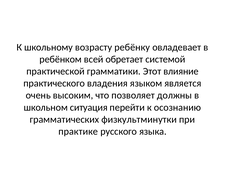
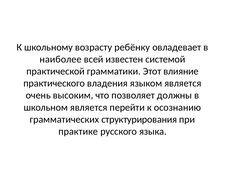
ребёнком: ребёнком -> наиболее (61, 59)
обретает: обретает -> известен (124, 59)
школьном ситуация: ситуация -> является (89, 107)
физкультминутки: физкультминутки -> структурирования (139, 119)
